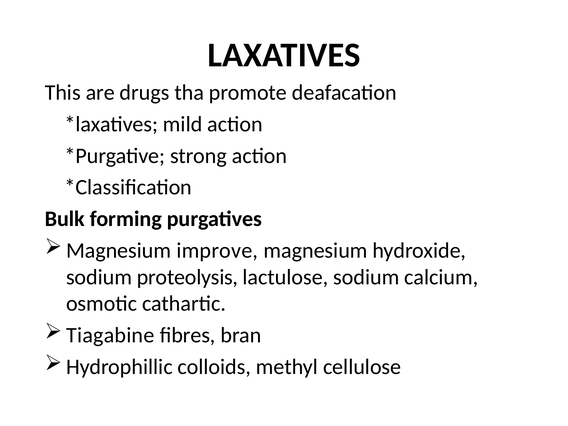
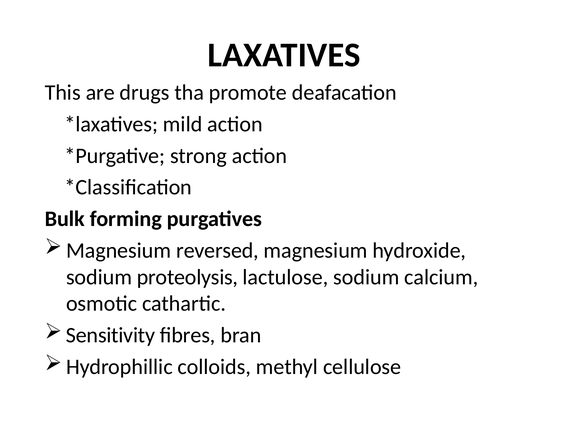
improve: improve -> reversed (217, 251)
Tiagabine: Tiagabine -> Sensitivity (110, 335)
